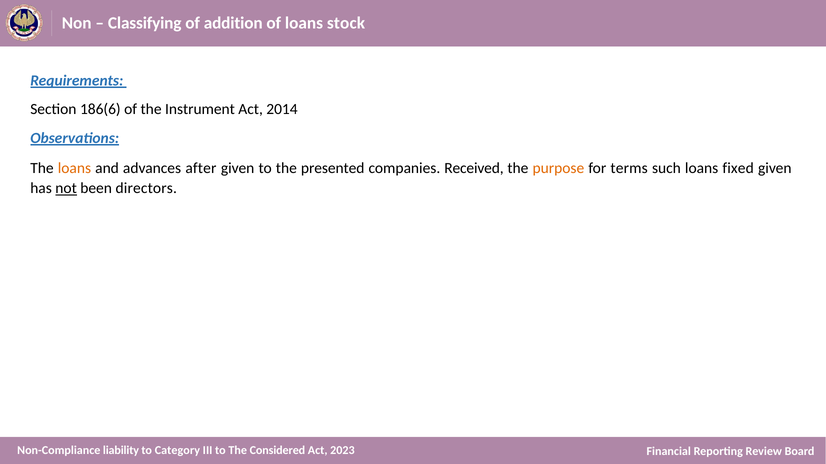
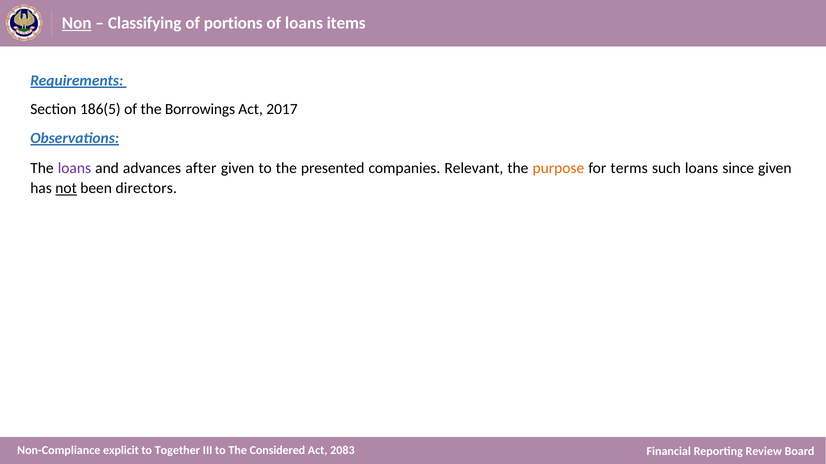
Non underline: none -> present (77, 23)
addition: addition -> portions (233, 23)
stock: stock -> items (346, 23)
186(6: 186(6 -> 186(5 (100, 109)
Instrument: Instrument -> Borrowings (200, 109)
2014: 2014 -> 2017 (282, 109)
loans colour: orange -> purple (74, 169)
Received: Received -> Relevant (474, 169)
fixed: fixed -> since (738, 169)
liability: liability -> explicit (121, 451)
Category: Category -> Together (177, 451)
2023: 2023 -> 2083 (342, 451)
